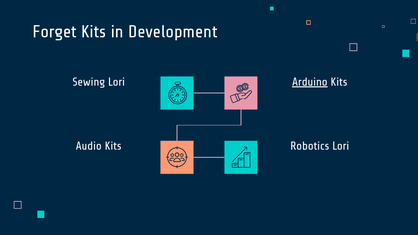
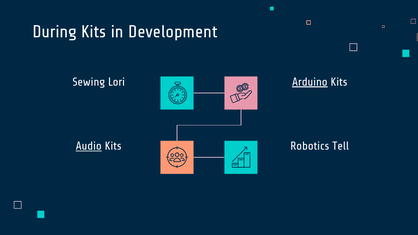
Forget: Forget -> During (55, 32)
Audio underline: none -> present (89, 146)
Robotics Lori: Lori -> Tell (341, 146)
